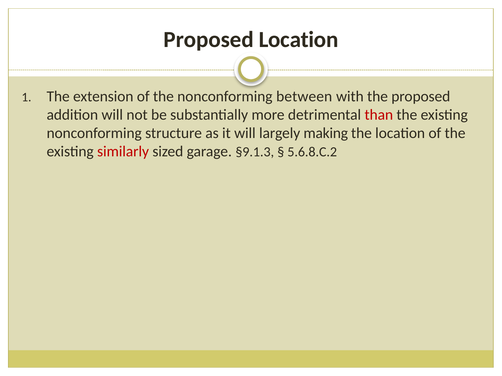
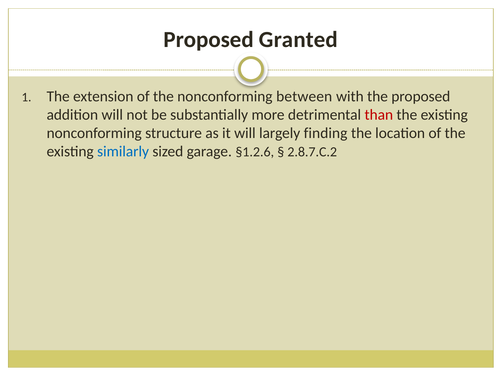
Proposed Location: Location -> Granted (298, 40)
making: making -> finding (326, 133)
similarly colour: red -> blue (123, 152)
§9.1.3: §9.1.3 -> §1.2.6 (255, 152)
5.6.8.C.2: 5.6.8.C.2 -> 2.8.7.C.2 (312, 152)
